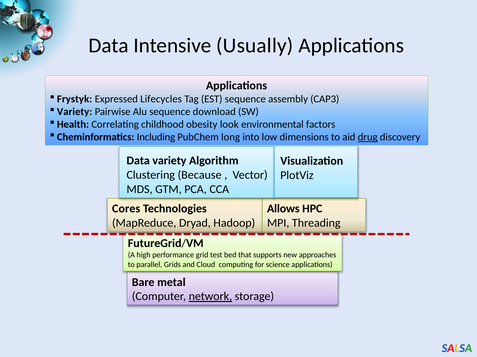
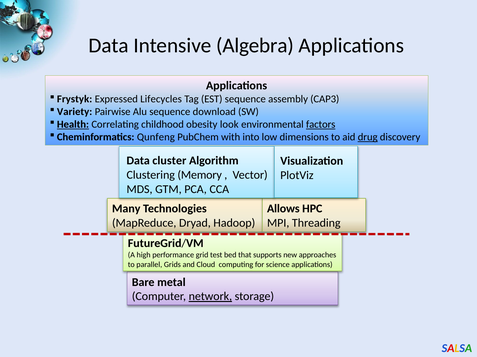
Usually: Usually -> Algebra (255, 46)
Health underline: none -> present (73, 125)
factors underline: none -> present (321, 125)
Including: Including -> Qunfeng (156, 137)
long: long -> with (231, 137)
Data variety: variety -> cluster (169, 161)
Because: Because -> Memory (200, 175)
Cores: Cores -> Many (126, 209)
